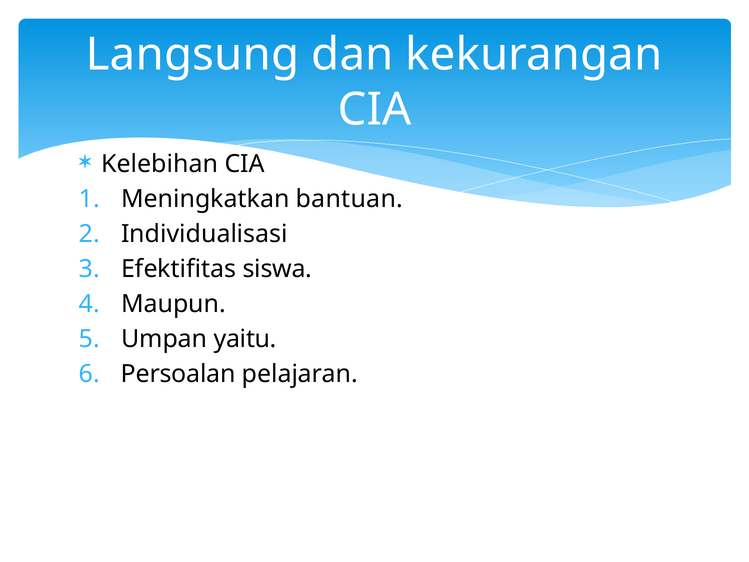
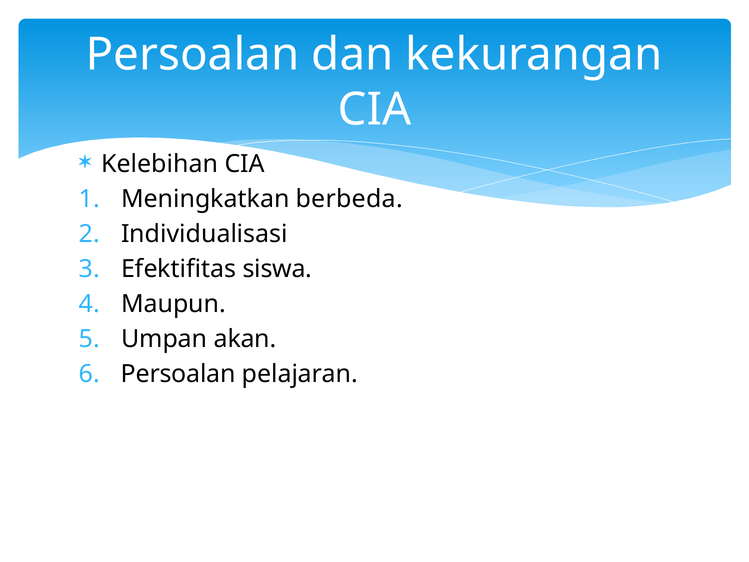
Langsung: Langsung -> Persoalan (193, 55)
bantuan: bantuan -> berbeda (349, 199)
yaitu: yaitu -> akan (245, 339)
